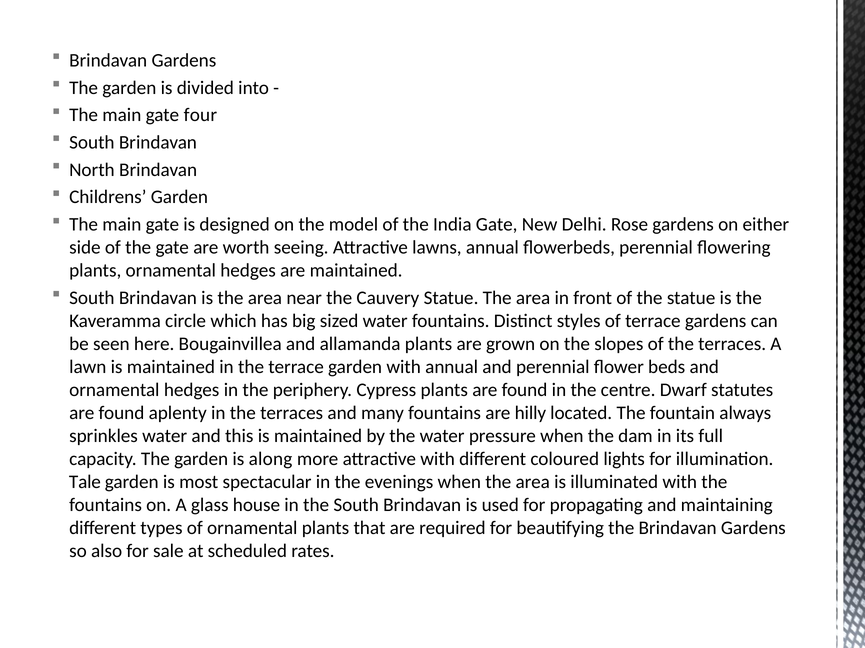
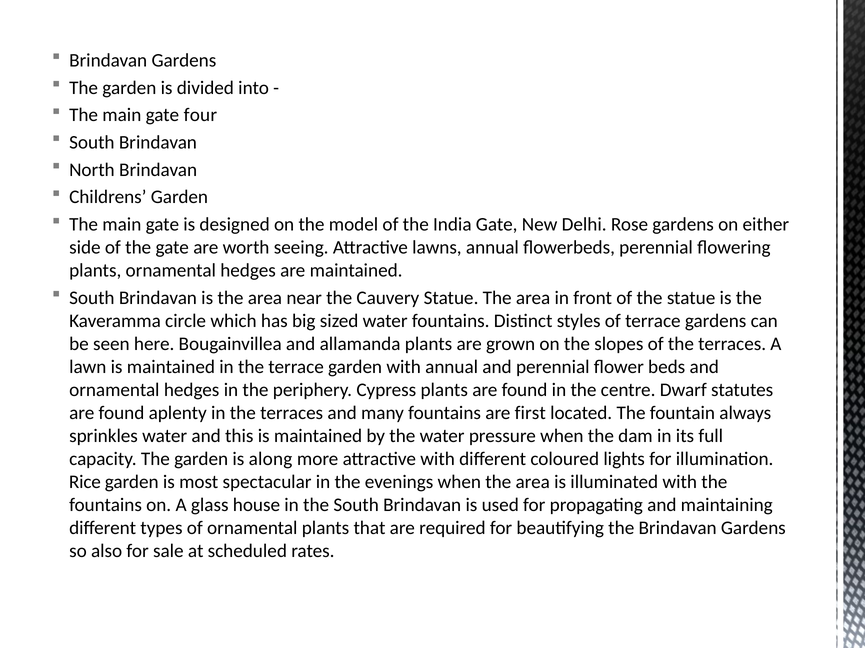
hilly: hilly -> first (530, 413)
Tale: Tale -> Rice (85, 483)
